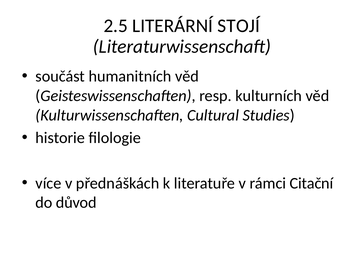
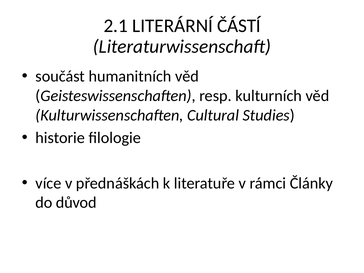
2.5: 2.5 -> 2.1 (116, 26)
STOJÍ: STOJÍ -> ČÁSTÍ (239, 26)
Citační: Citační -> Články (311, 183)
